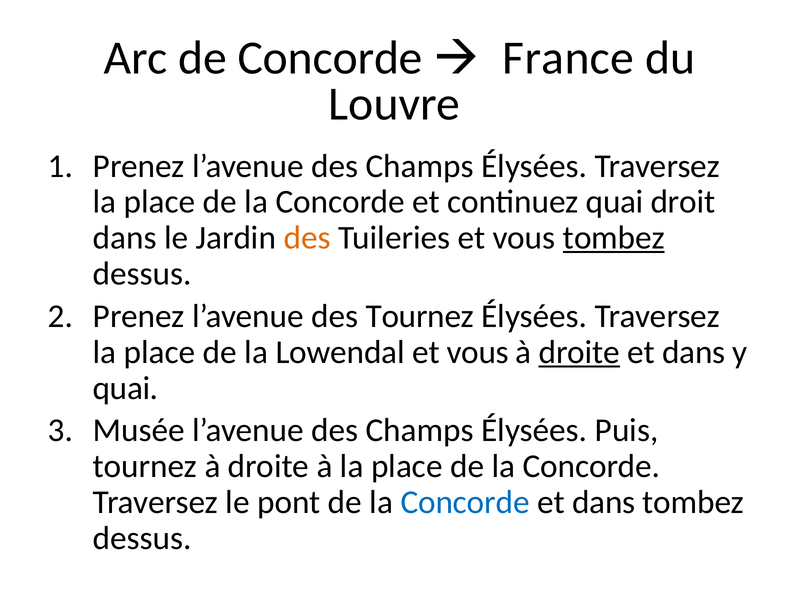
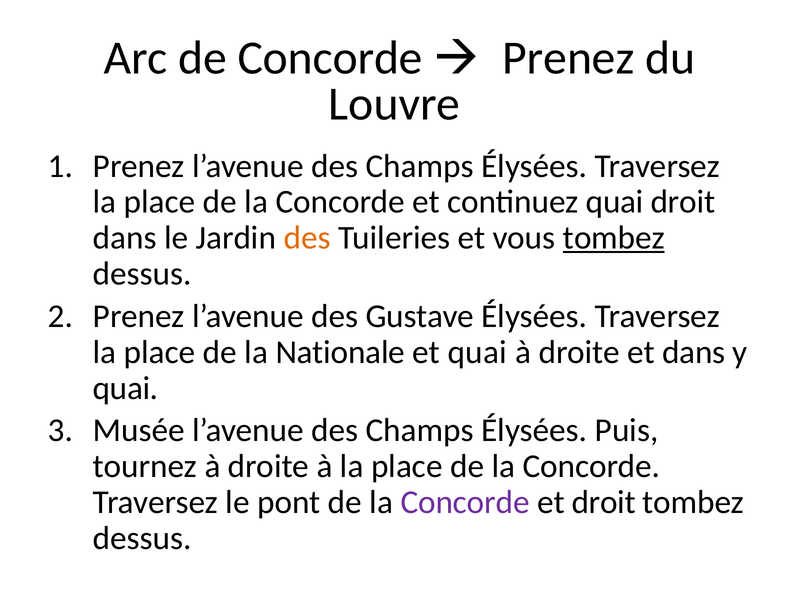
France: France -> Prenez (568, 58)
des Tournez: Tournez -> Gustave (420, 316)
Lowendal: Lowendal -> Nationale (340, 352)
vous: vous -> quai (477, 352)
droite underline: present -> none (579, 352)
Concorde colour: blue -> purple (465, 502)
dans: dans -> droit (604, 502)
